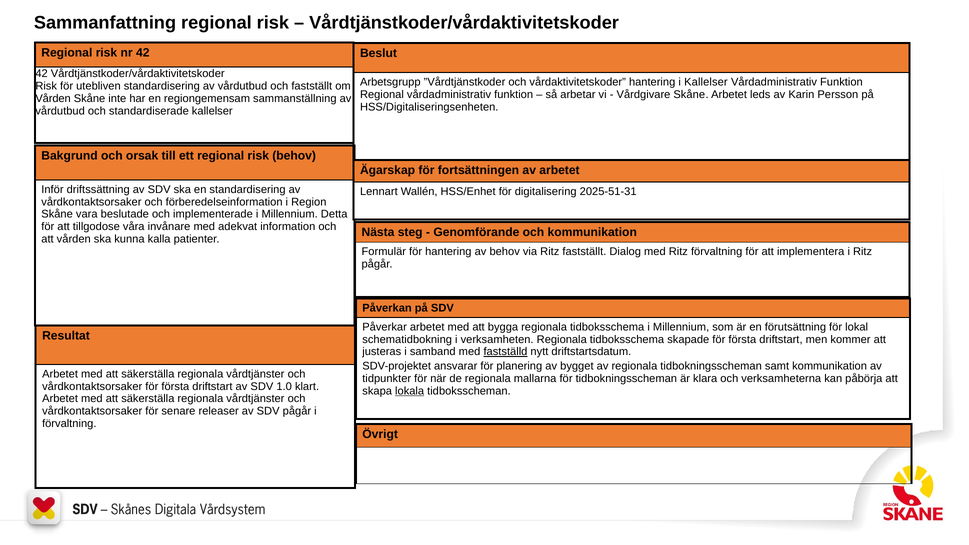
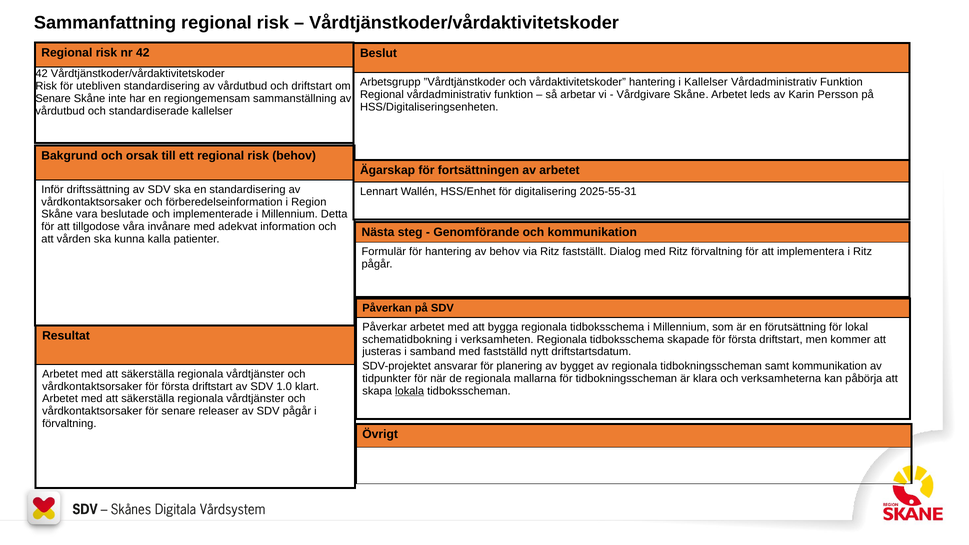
och fastställt: fastställt -> driftstart (312, 86)
Vården: Vården -> Senare (53, 99)
2025-51-31: 2025-51-31 -> 2025-55-31 (608, 191)
fastställd underline: present -> none (505, 352)
